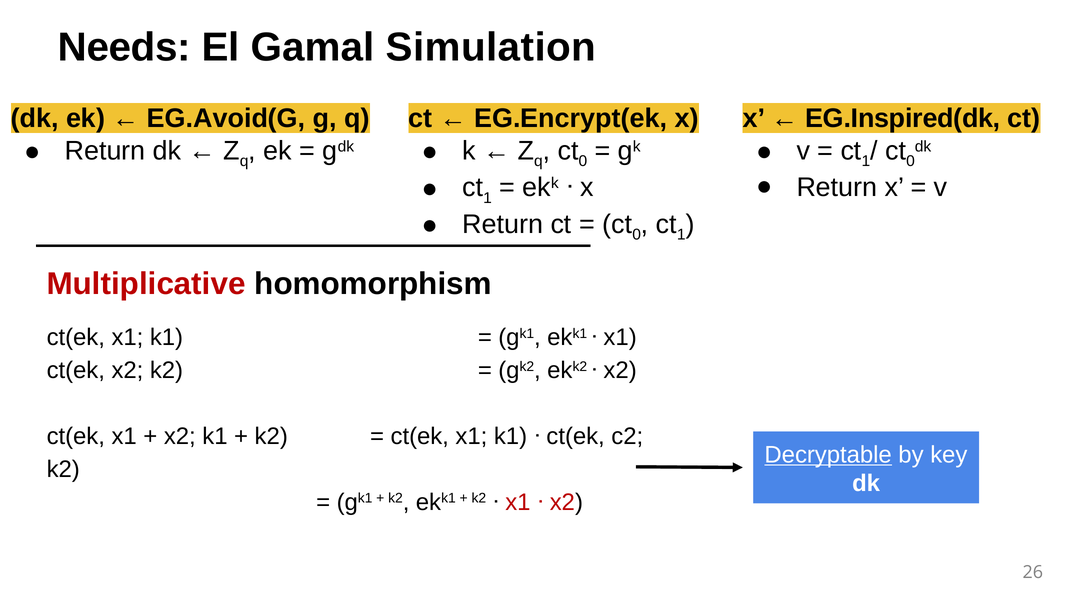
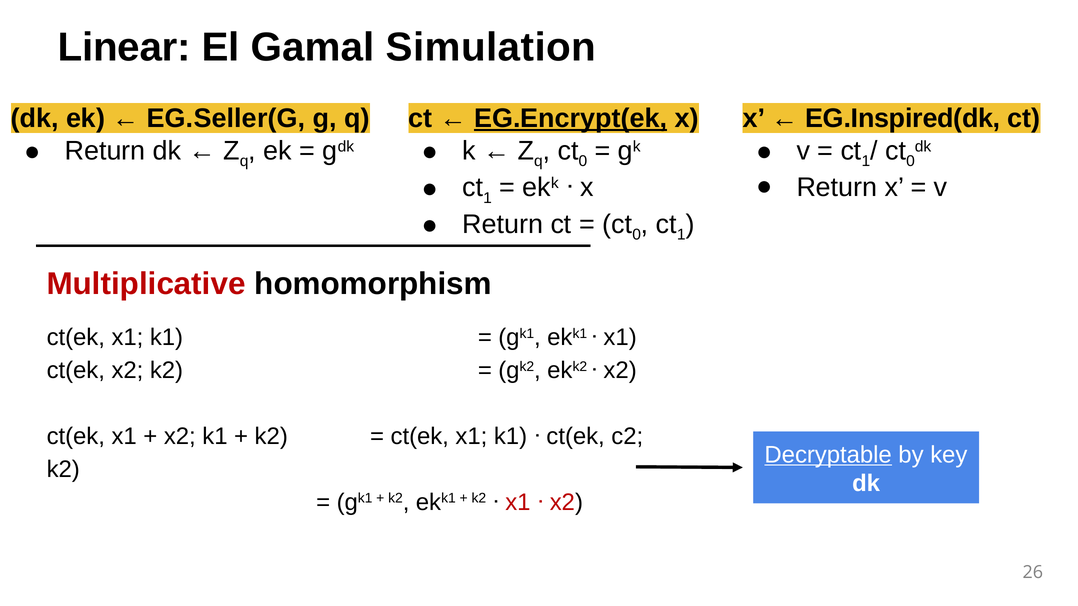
Needs: Needs -> Linear (124, 47)
EG.Avoid(G: EG.Avoid(G -> EG.Seller(G (226, 119)
EG.Encrypt(ek underline: none -> present (571, 119)
